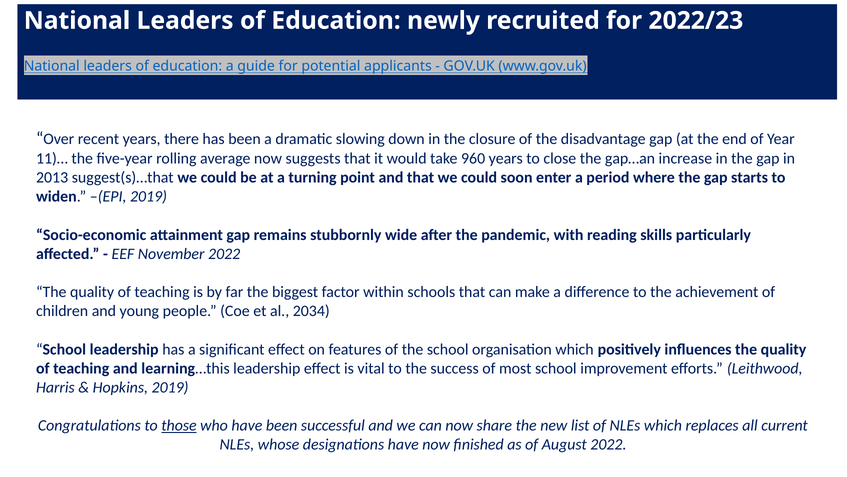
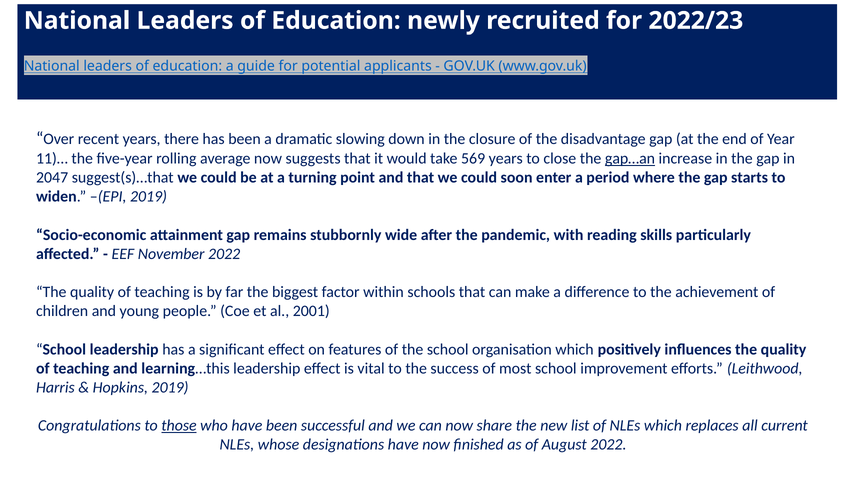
960: 960 -> 569 (473, 158)
gap…an underline: none -> present (630, 158)
2013: 2013 -> 2047 (52, 177)
2034: 2034 -> 2001 (311, 311)
